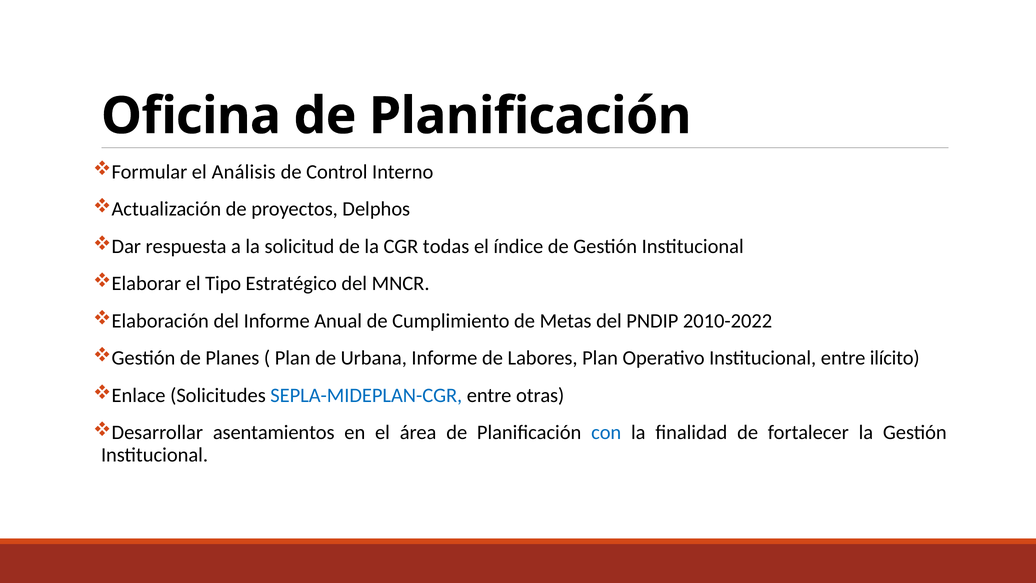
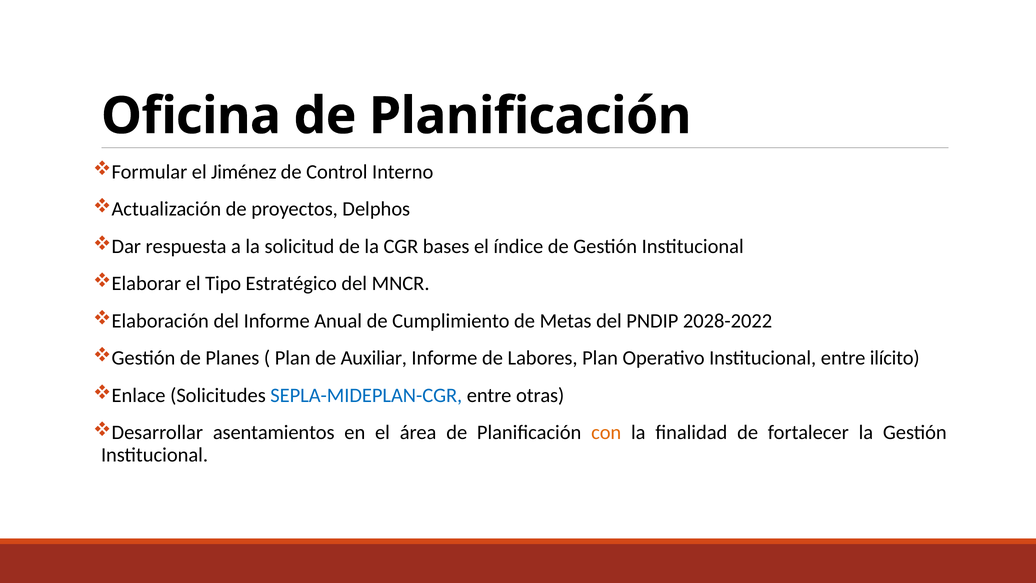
Análisis: Análisis -> Jiménez (244, 172)
todas: todas -> bases (446, 246)
2010-2022: 2010-2022 -> 2028-2022 (728, 321)
Urbana: Urbana -> Auxiliar (374, 358)
con colour: blue -> orange (606, 432)
